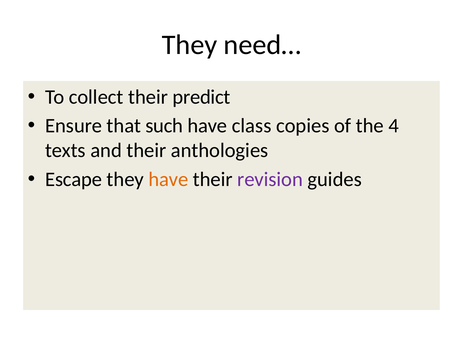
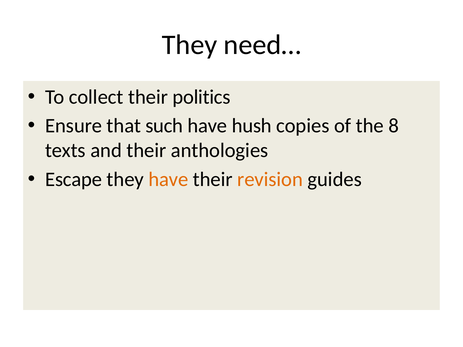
predict: predict -> politics (201, 97)
class: class -> hush (252, 126)
4: 4 -> 8 (394, 126)
revision colour: purple -> orange (270, 179)
